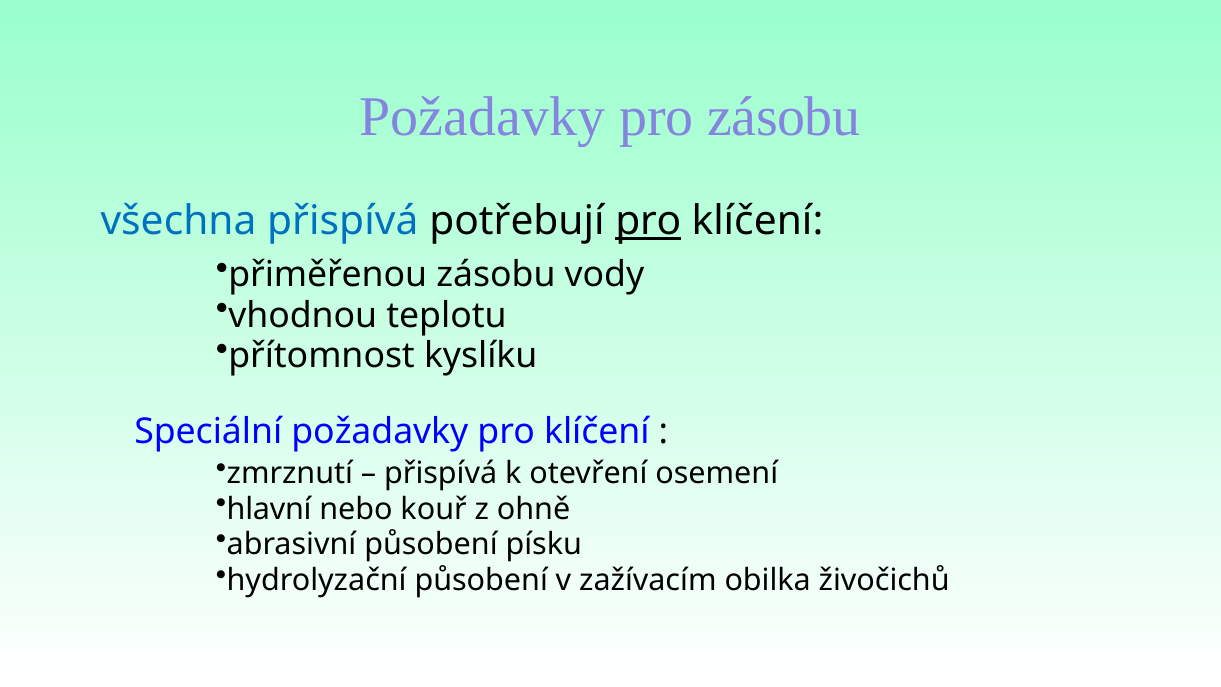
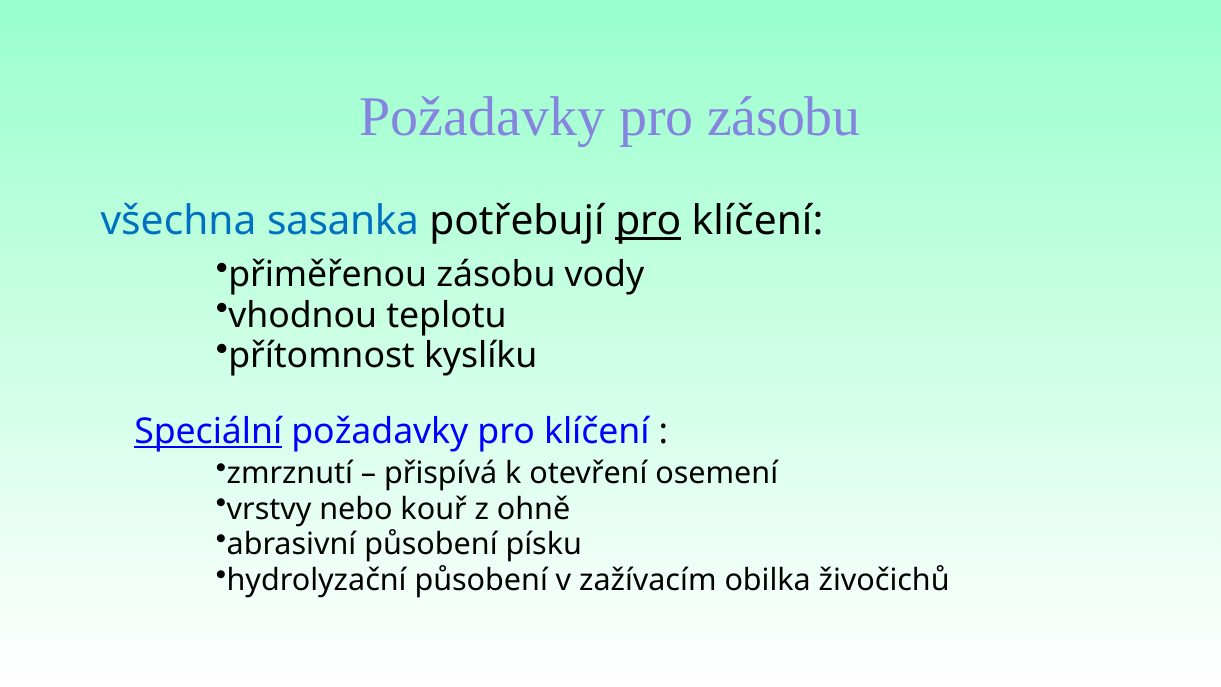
všechna přispívá: přispívá -> sasanka (343, 221)
Speciální underline: none -> present (208, 431)
hlavní: hlavní -> vrstvy (269, 509)
